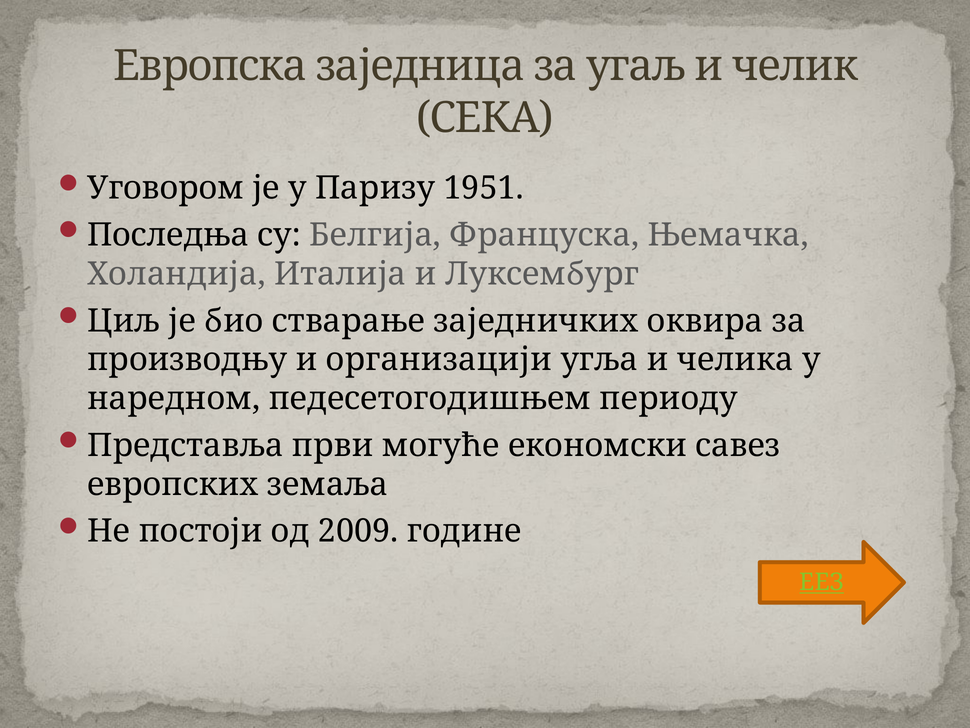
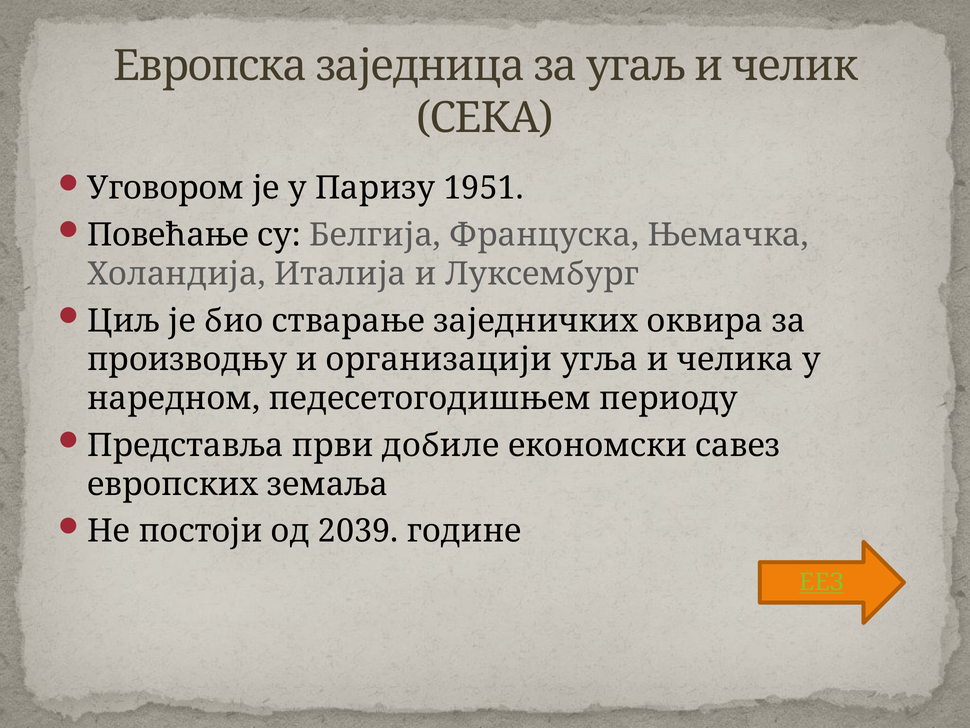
Последња: Последња -> Повећање (168, 235)
могуће: могуће -> добиле (441, 445)
2009: 2009 -> 2039 (358, 531)
